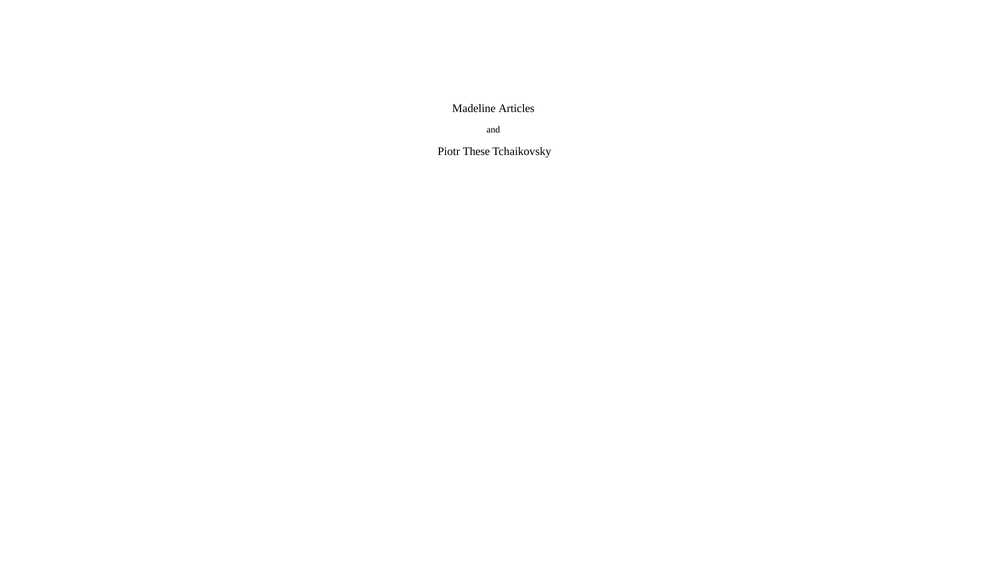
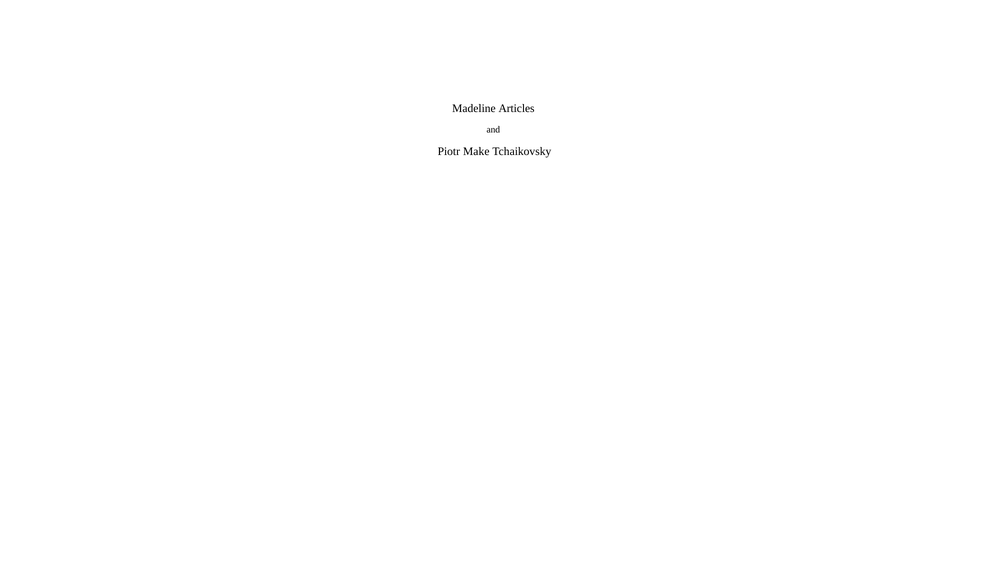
These: These -> Make (476, 151)
